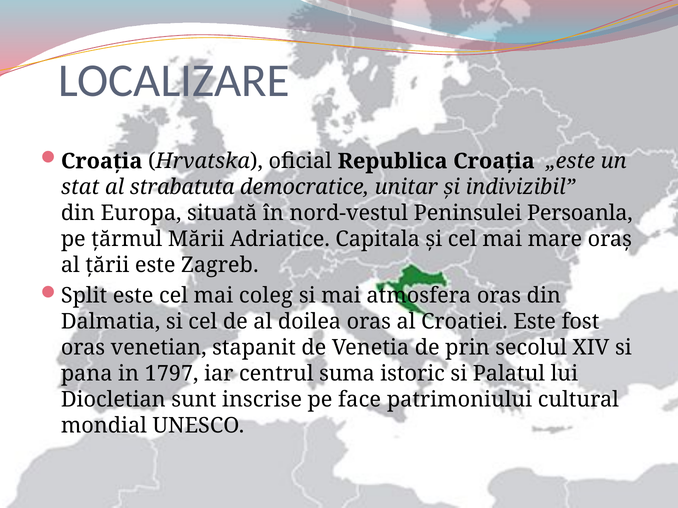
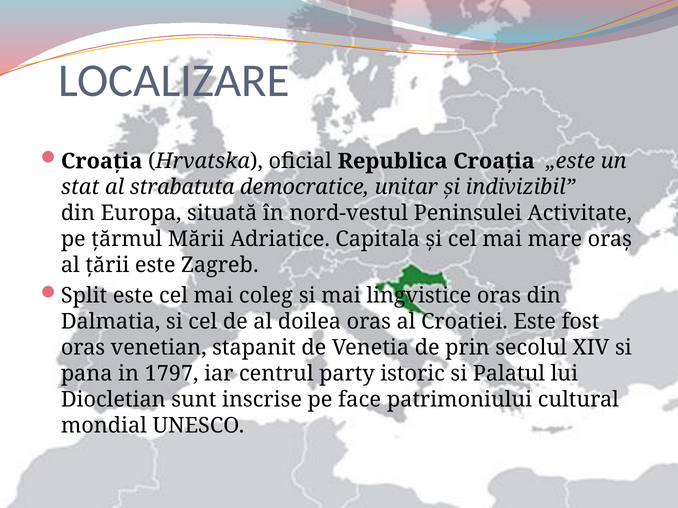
Persoanla: Persoanla -> Activitate (580, 213)
atmosfera: atmosfera -> lingvistice (419, 296)
suma: suma -> party (347, 374)
